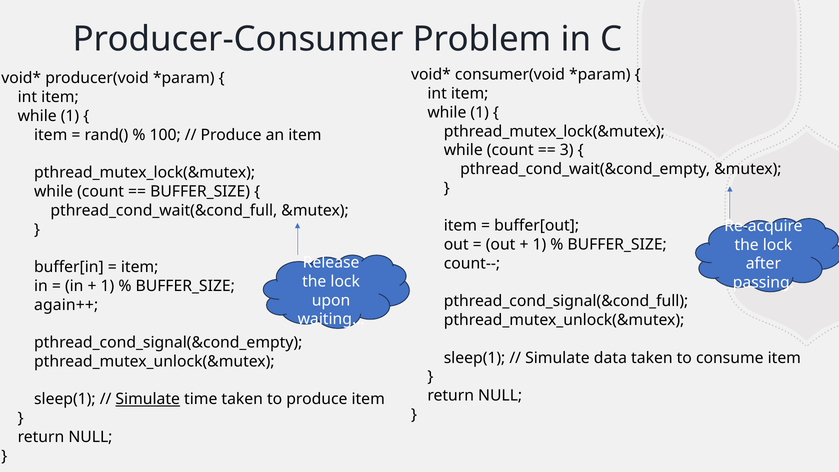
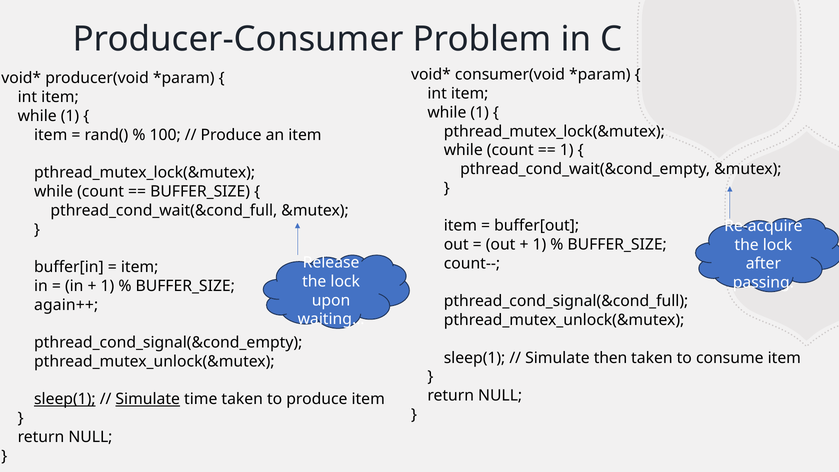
3: 3 -> 1 (567, 150)
data: data -> then (611, 358)
sleep(1 underline: none -> present (65, 399)
